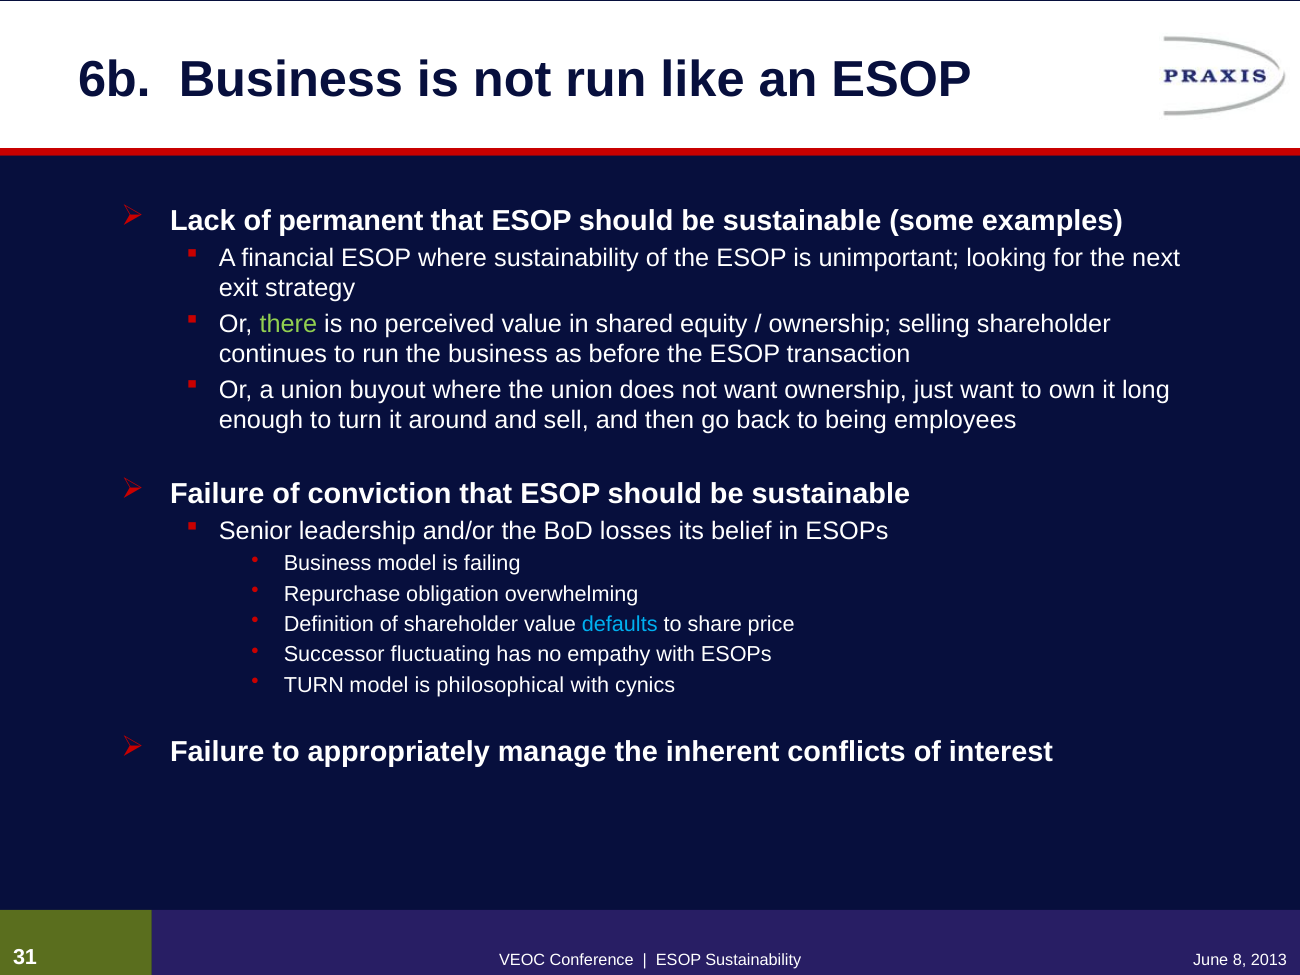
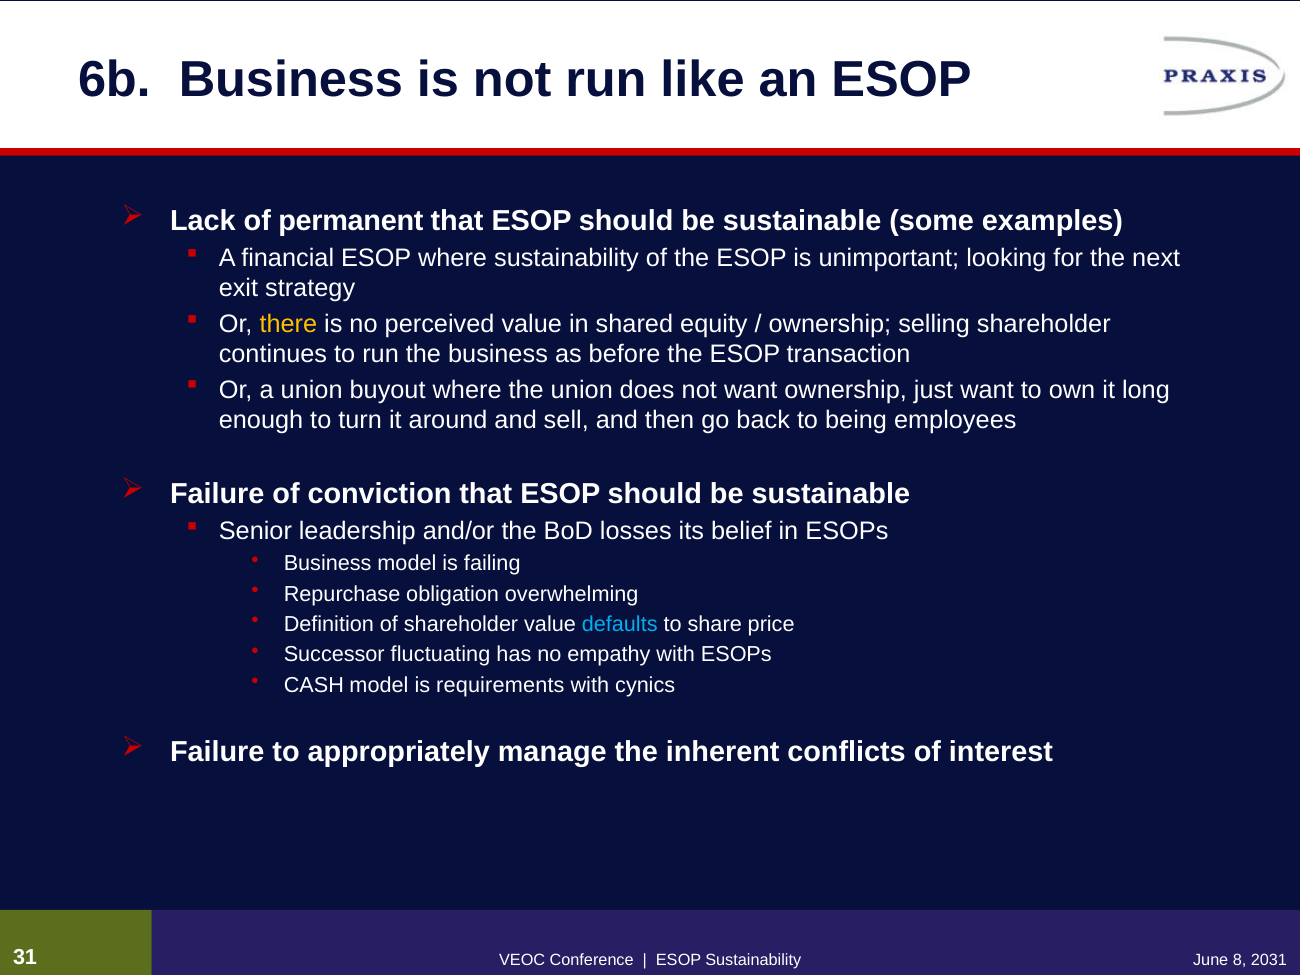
there colour: light green -> yellow (288, 324)
TURN: TURN -> CASH (314, 685)
philosophical: philosophical -> requirements (500, 685)
2013: 2013 -> 2031 (1269, 960)
